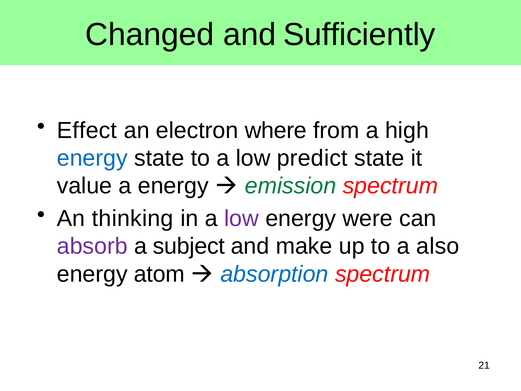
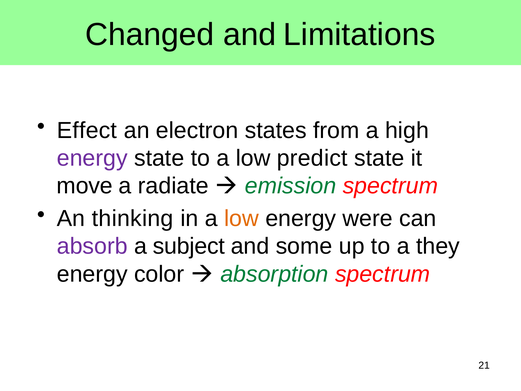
Sufficiently: Sufficiently -> Limitations (359, 35)
where: where -> states (276, 130)
energy colour: blue -> purple (92, 158)
value: value -> move (85, 186)
a energy: energy -> radiate (173, 186)
low colour: purple -> orange (242, 218)
make: make -> some (304, 246)
also: also -> they (438, 246)
atom: atom -> color (159, 274)
absorption colour: blue -> green (274, 274)
